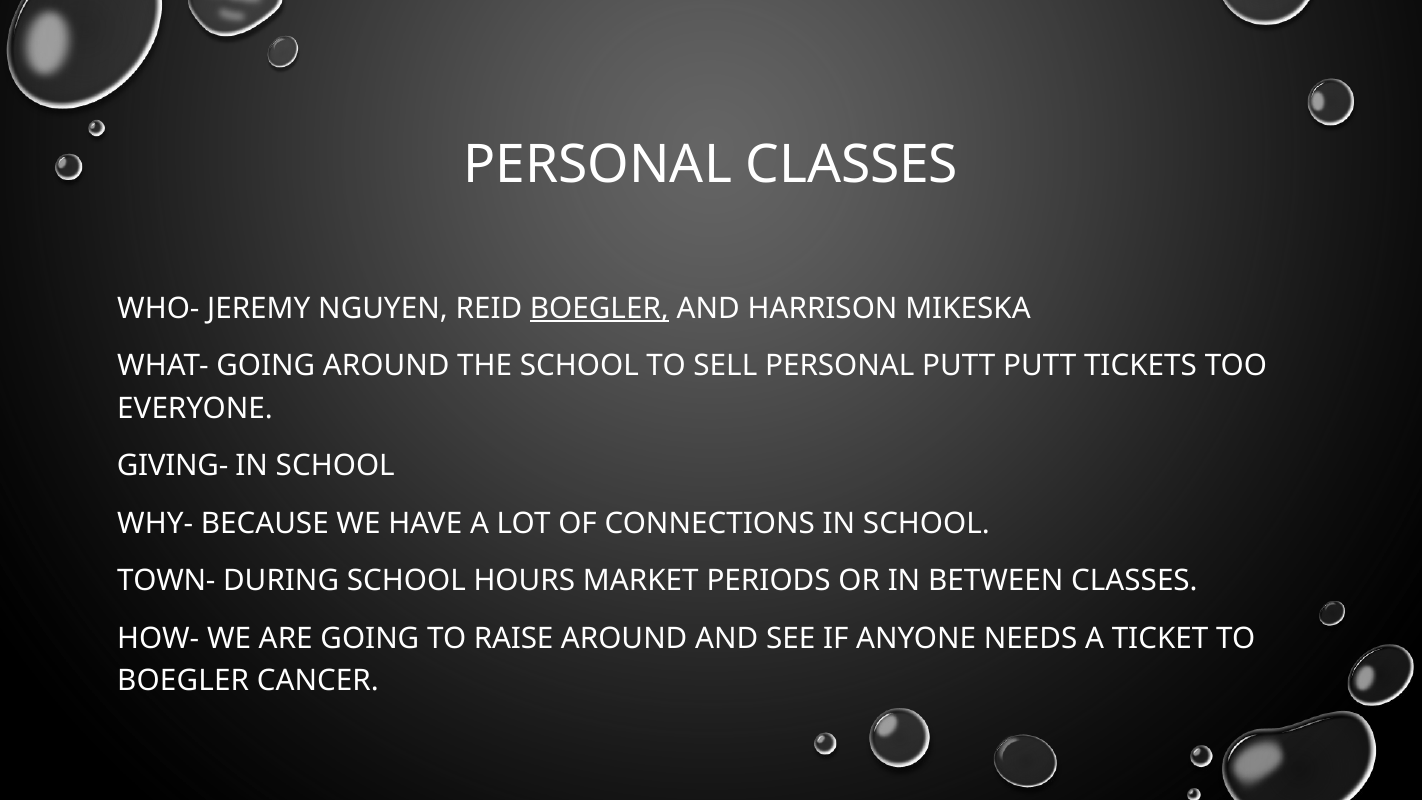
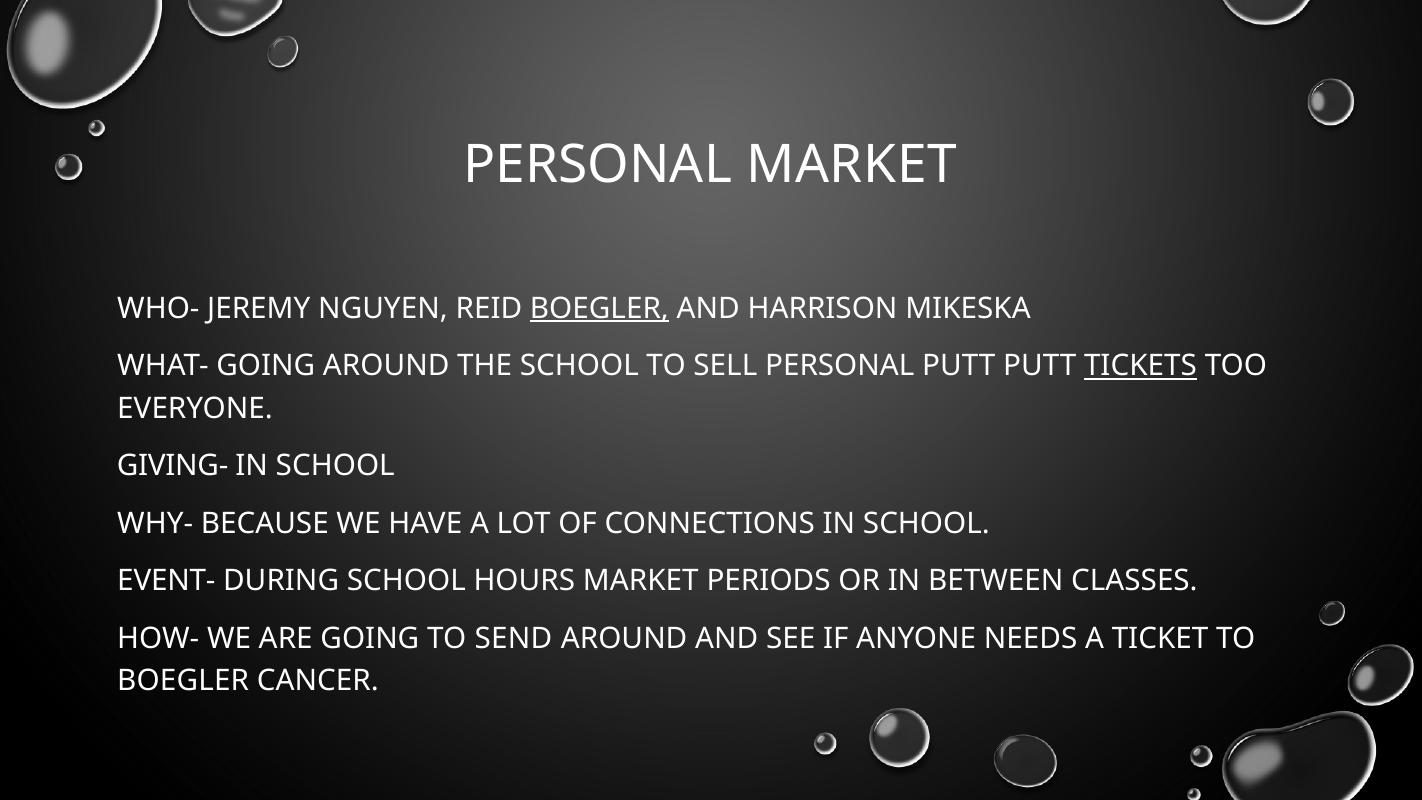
PERSONAL CLASSES: CLASSES -> MARKET (852, 165)
TICKETS underline: none -> present (1140, 366)
TOWN-: TOWN- -> EVENT- (166, 581)
RAISE: RAISE -> SEND (513, 638)
